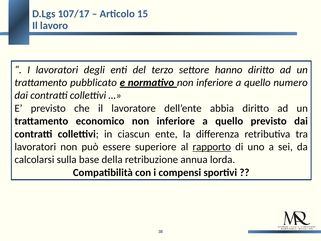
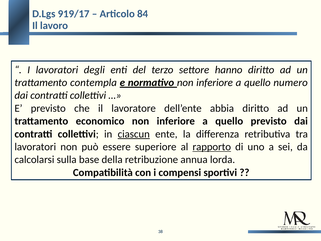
107/17: 107/17 -> 919/17 (74, 14)
15: 15 -> 84 (143, 14)
pubblicato: pubblicato -> contempla (93, 82)
ciascun underline: none -> present (134, 134)
